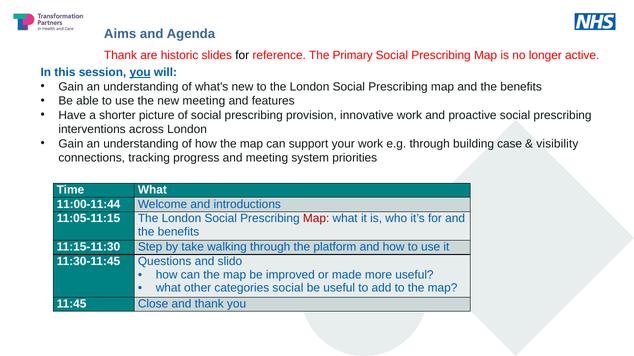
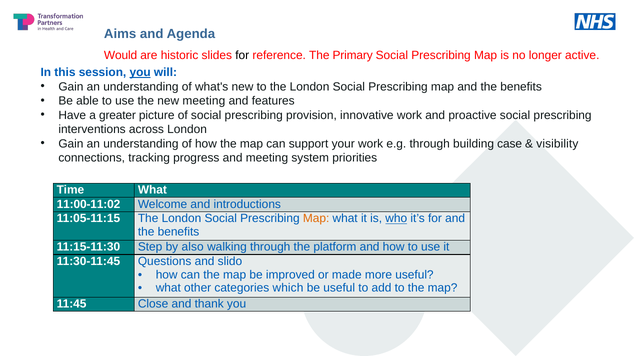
Thank: Thank -> Would (121, 55)
shorter: shorter -> greater (117, 115)
11:00-11:44: 11:00-11:44 -> 11:00-11:02 (88, 205)
Map colour: red -> orange (316, 219)
who underline: none -> present (396, 219)
take: take -> also (193, 247)
categories social: social -> which (288, 288)
